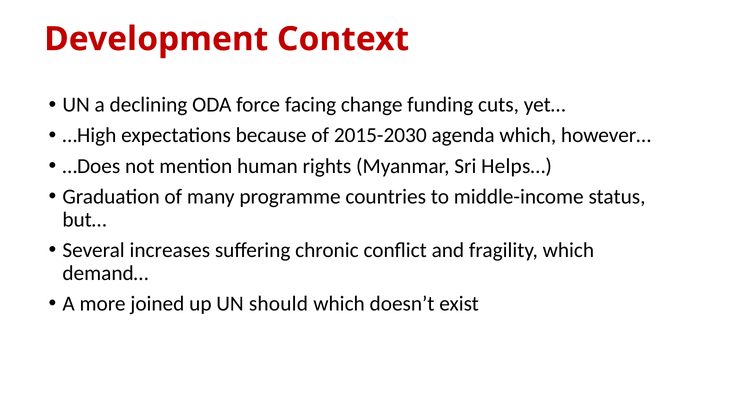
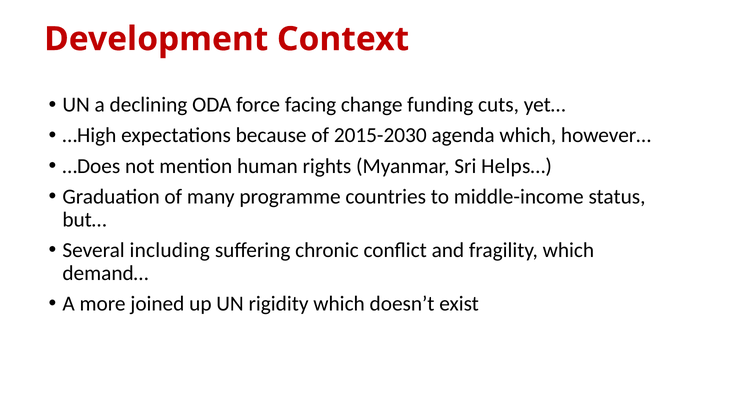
increases: increases -> including (170, 250)
should: should -> rigidity (279, 304)
